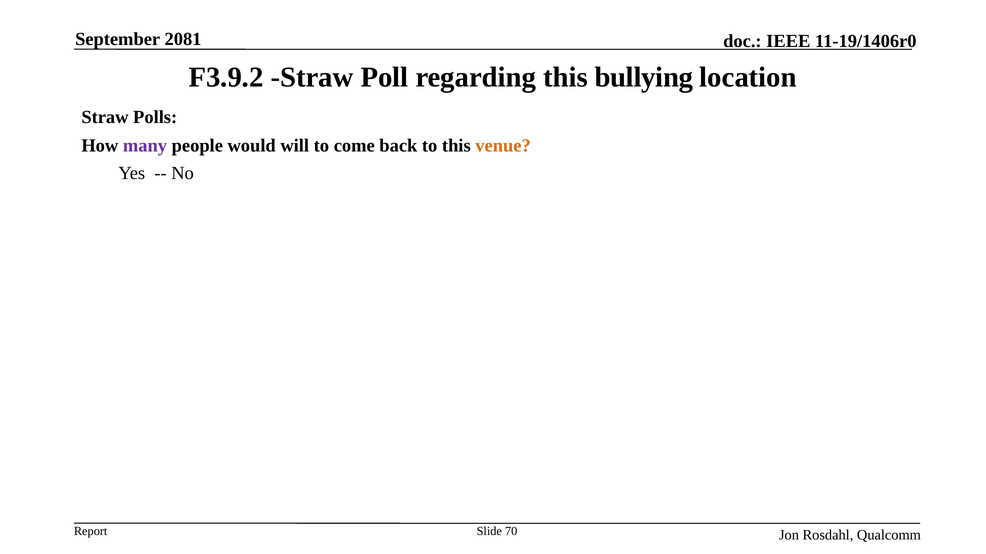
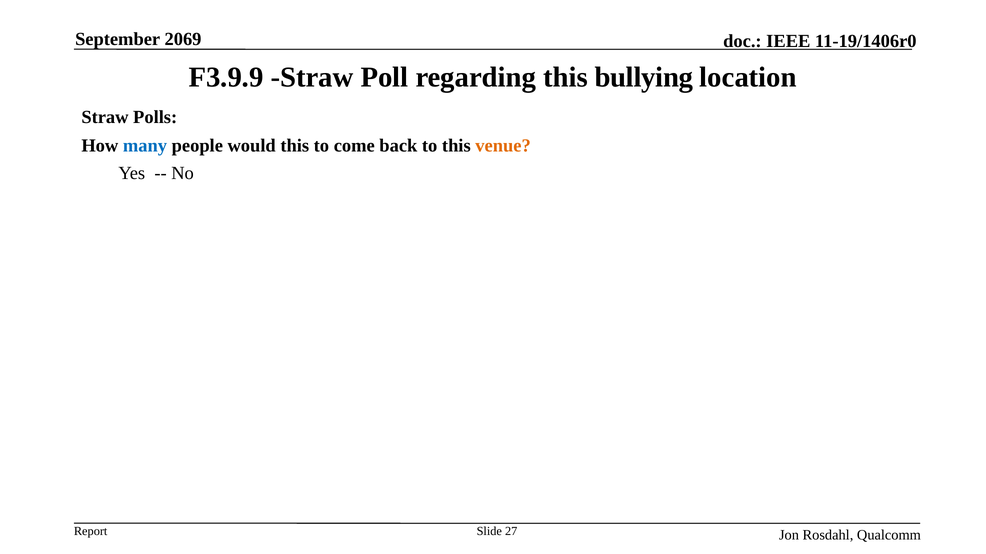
2081: 2081 -> 2069 (183, 39)
F3.9.2: F3.9.2 -> F3.9.9 (226, 77)
many colour: purple -> blue (145, 146)
would will: will -> this (295, 146)
70: 70 -> 27 (511, 532)
